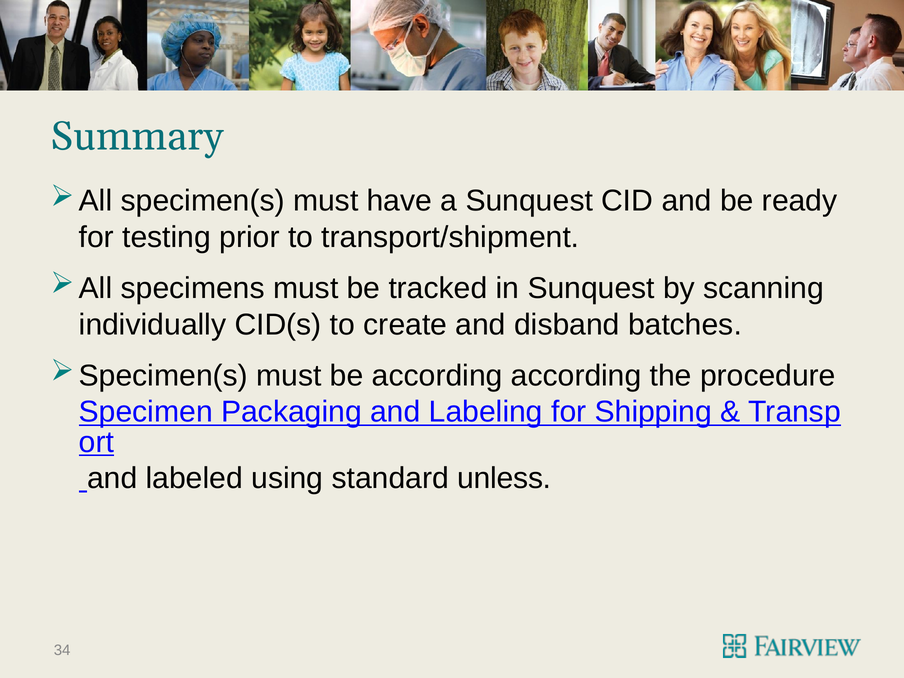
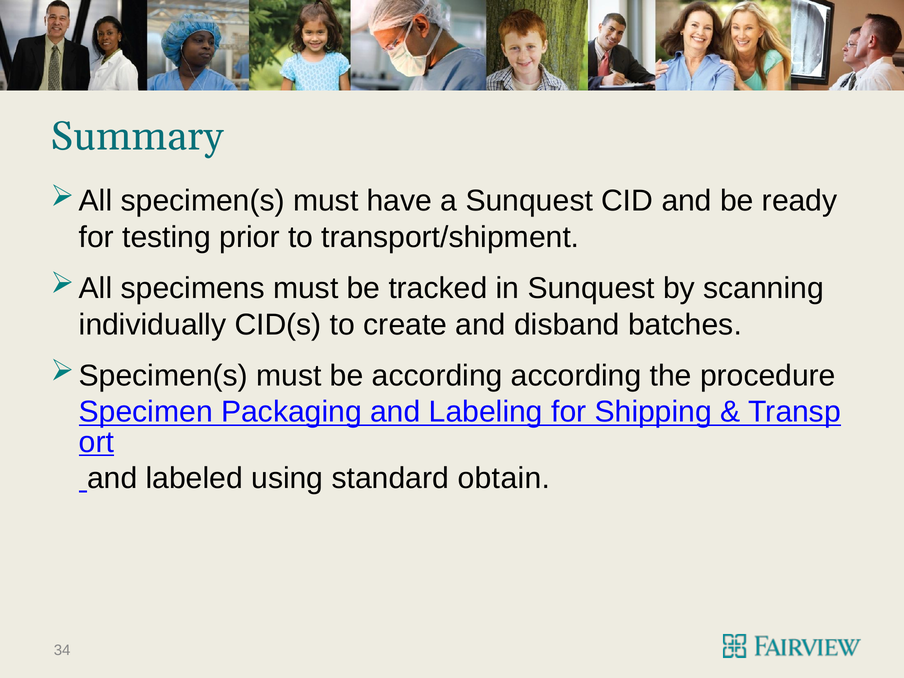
unless: unless -> obtain (504, 478)
